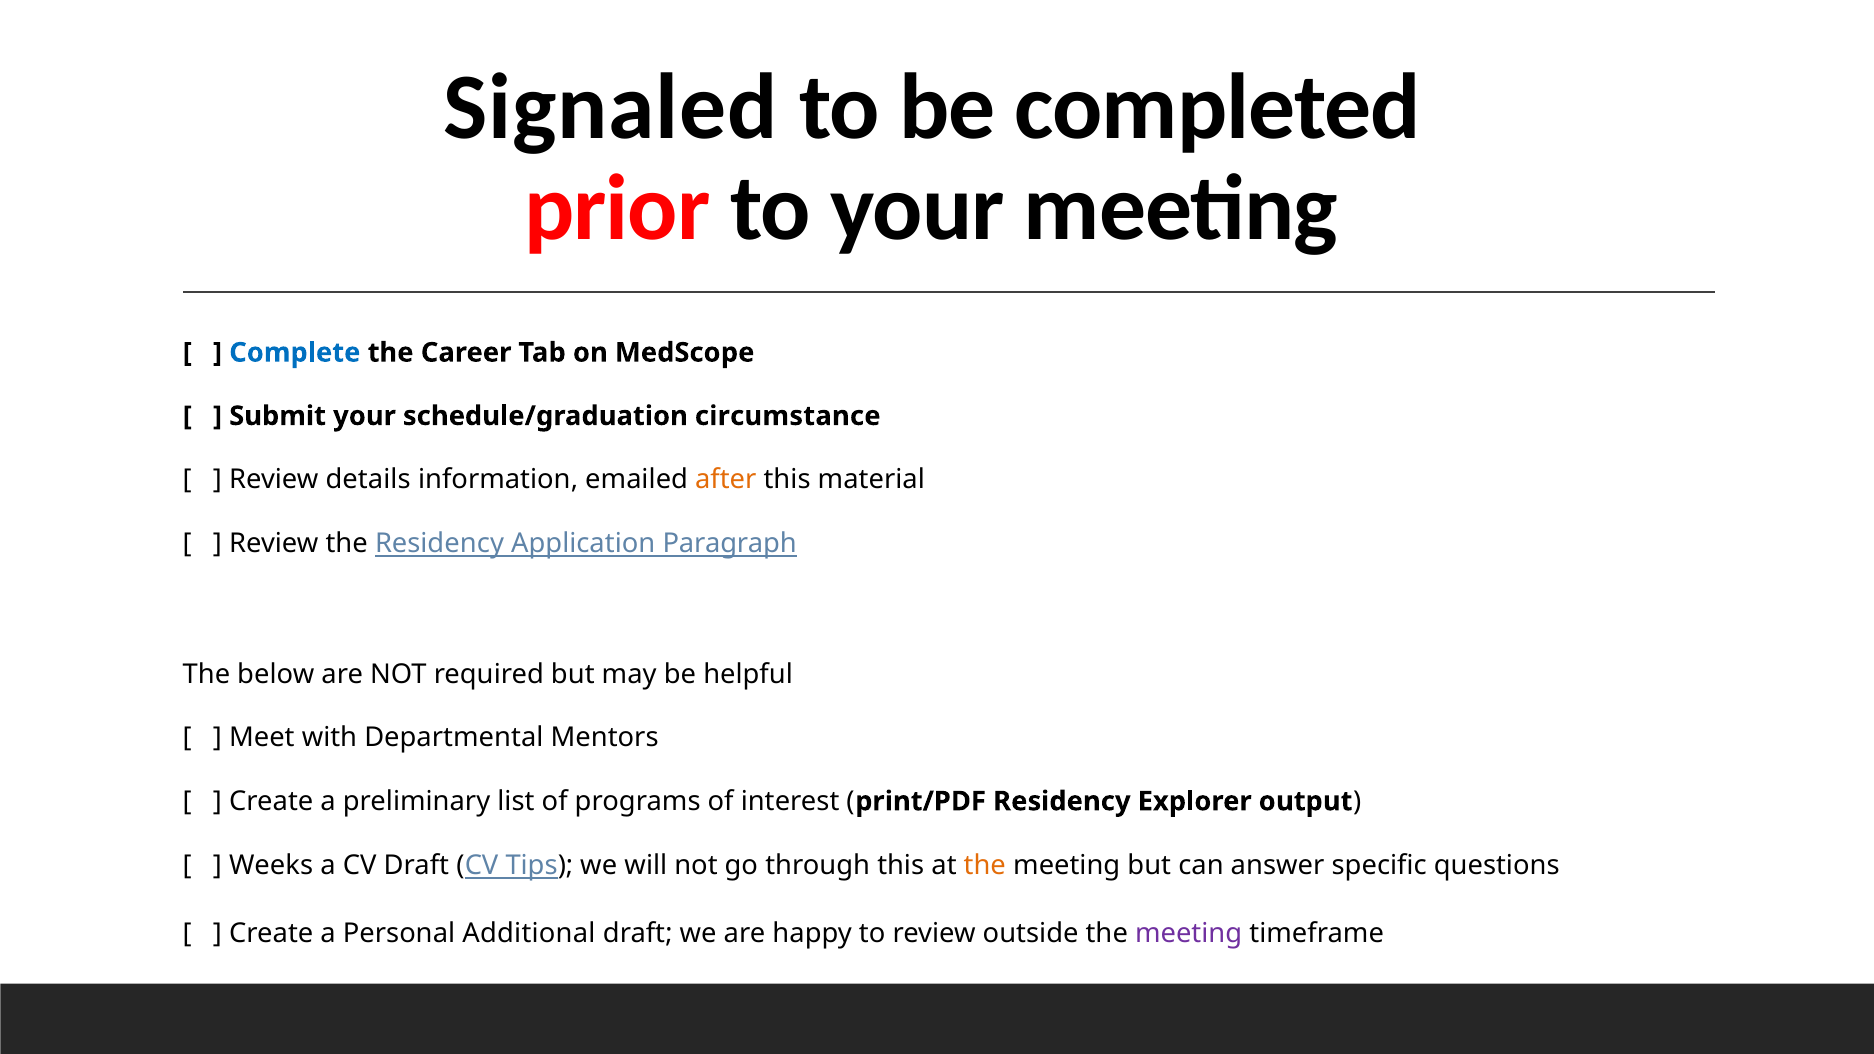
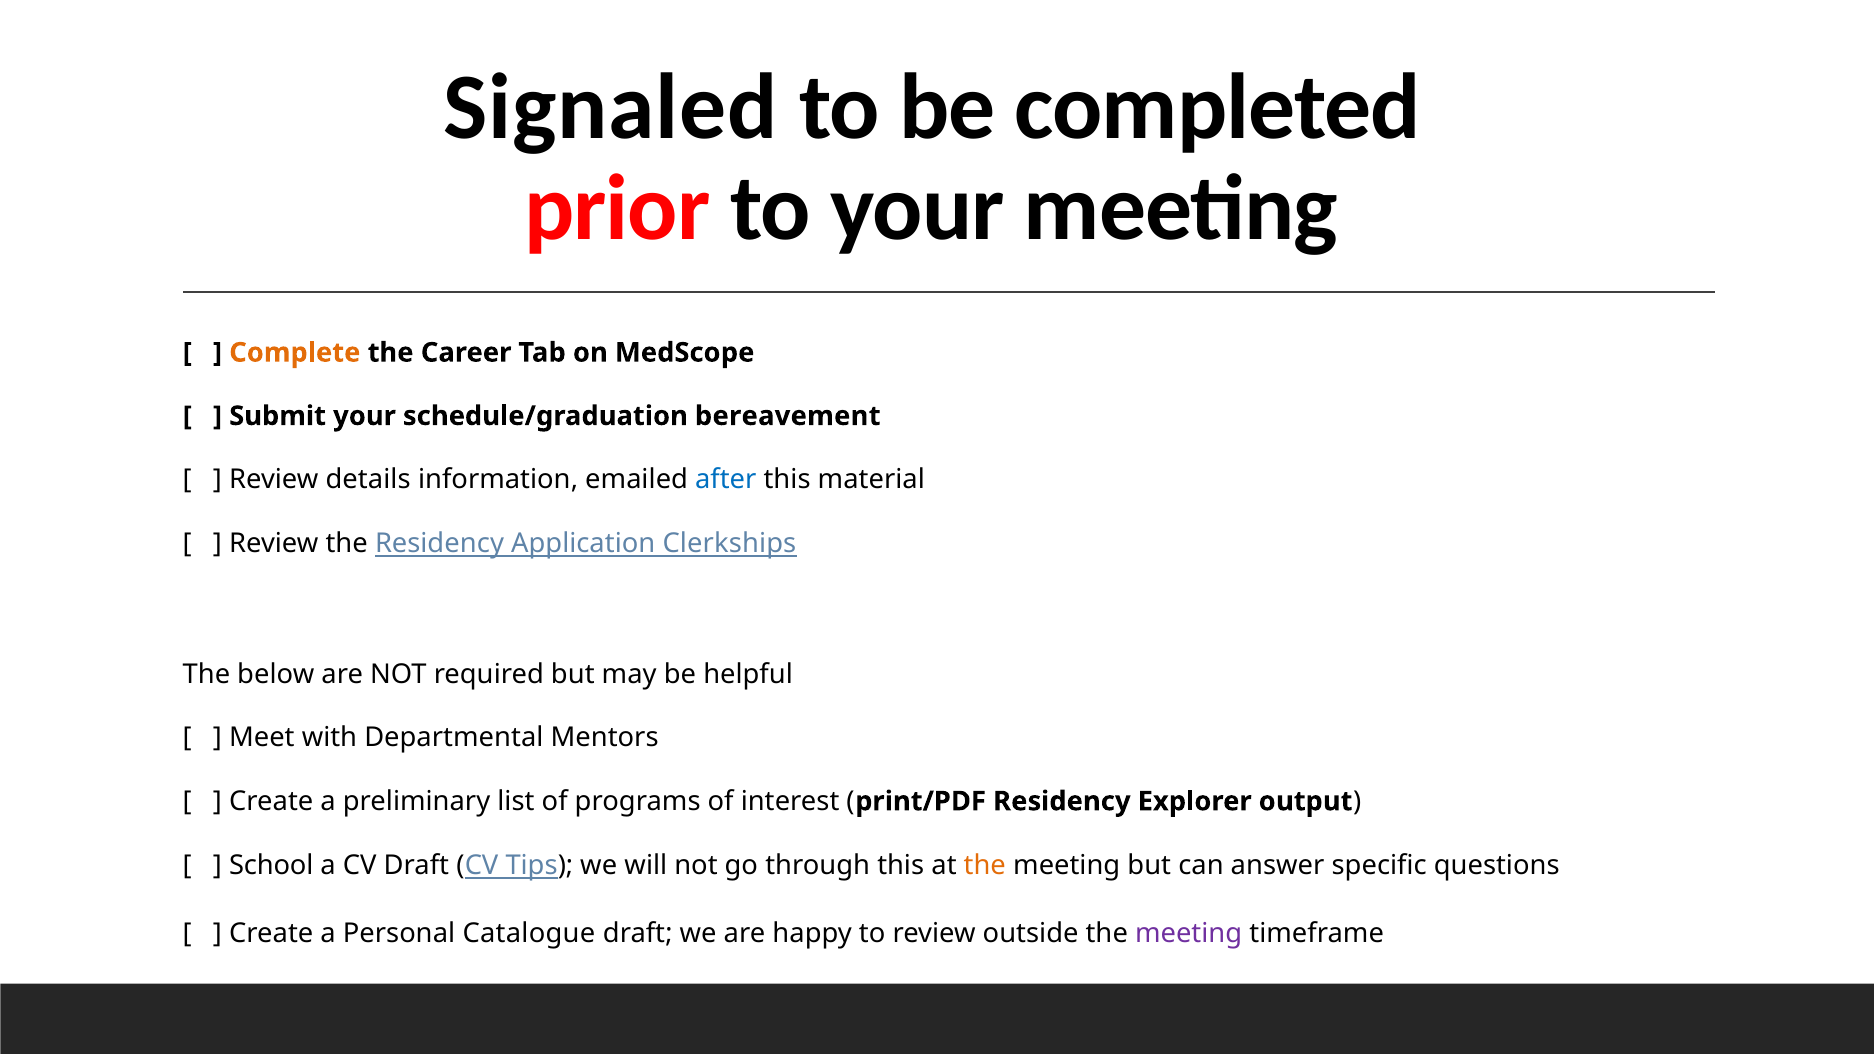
Complete colour: blue -> orange (295, 353)
circumstance: circumstance -> bereavement (788, 416)
after colour: orange -> blue (726, 479)
Paragraph: Paragraph -> Clerkships (729, 543)
Weeks: Weeks -> School (271, 865)
Additional: Additional -> Catalogue (529, 933)
